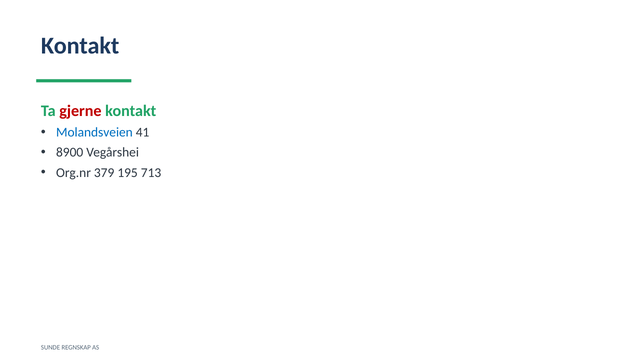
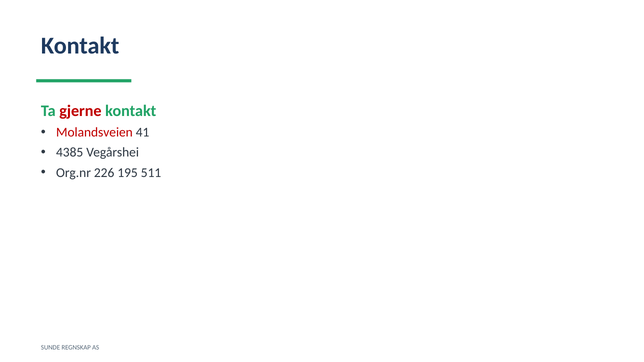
Molandsveien colour: blue -> red (94, 132)
8900: 8900 -> 4385 (70, 153)
379: 379 -> 226 (104, 173)
713: 713 -> 511 (151, 173)
